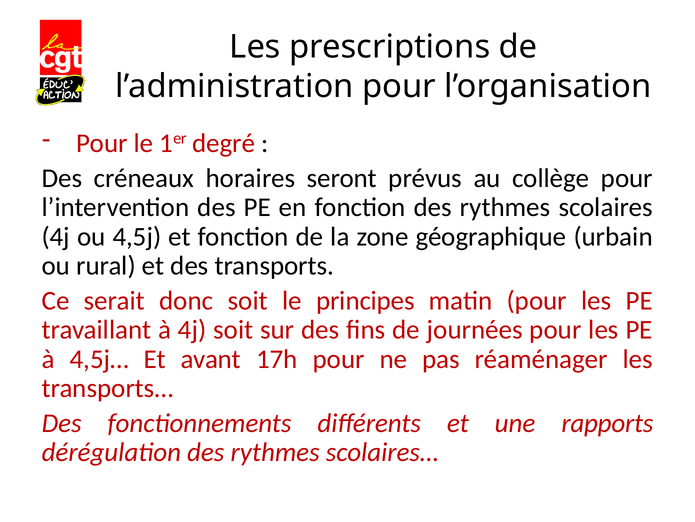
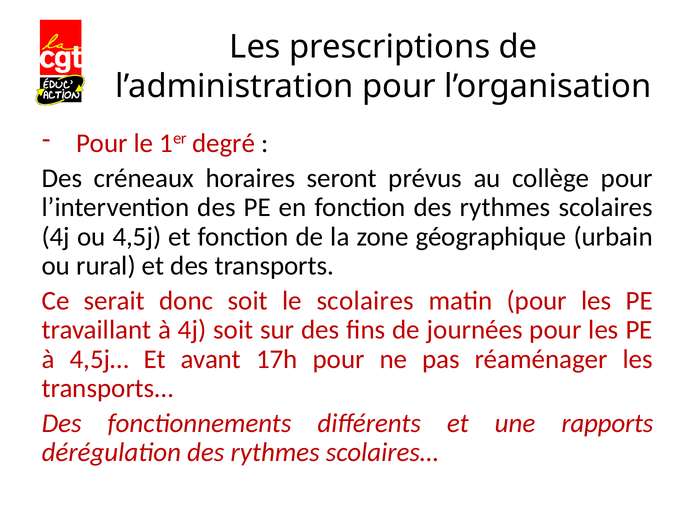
le principes: principes -> scolaires (365, 300)
